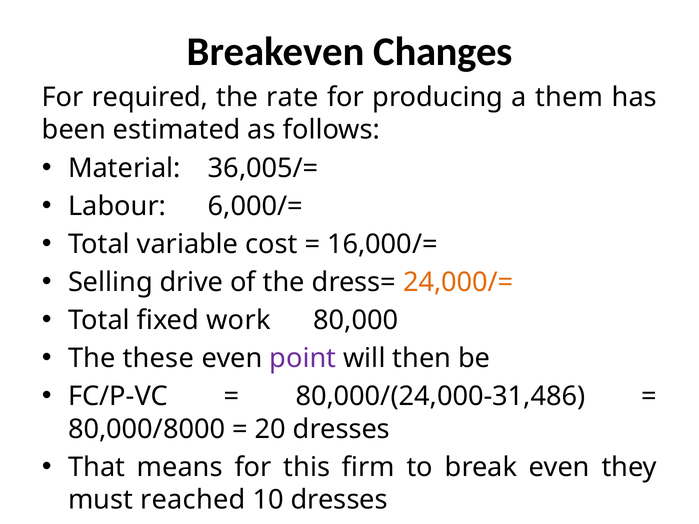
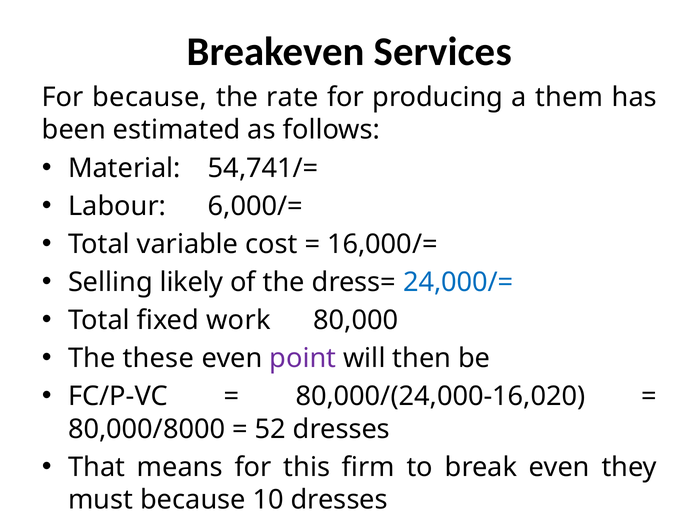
Changes: Changes -> Services (443, 52)
For required: required -> because (150, 97)
36,005/=: 36,005/= -> 54,741/= (263, 168)
drive: drive -> likely (192, 282)
24,000/= colour: orange -> blue (458, 282)
80,000/(24,000-31,486: 80,000/(24,000-31,486 -> 80,000/(24,000-16,020 (440, 397)
20: 20 -> 52 (270, 429)
must reached: reached -> because (193, 500)
